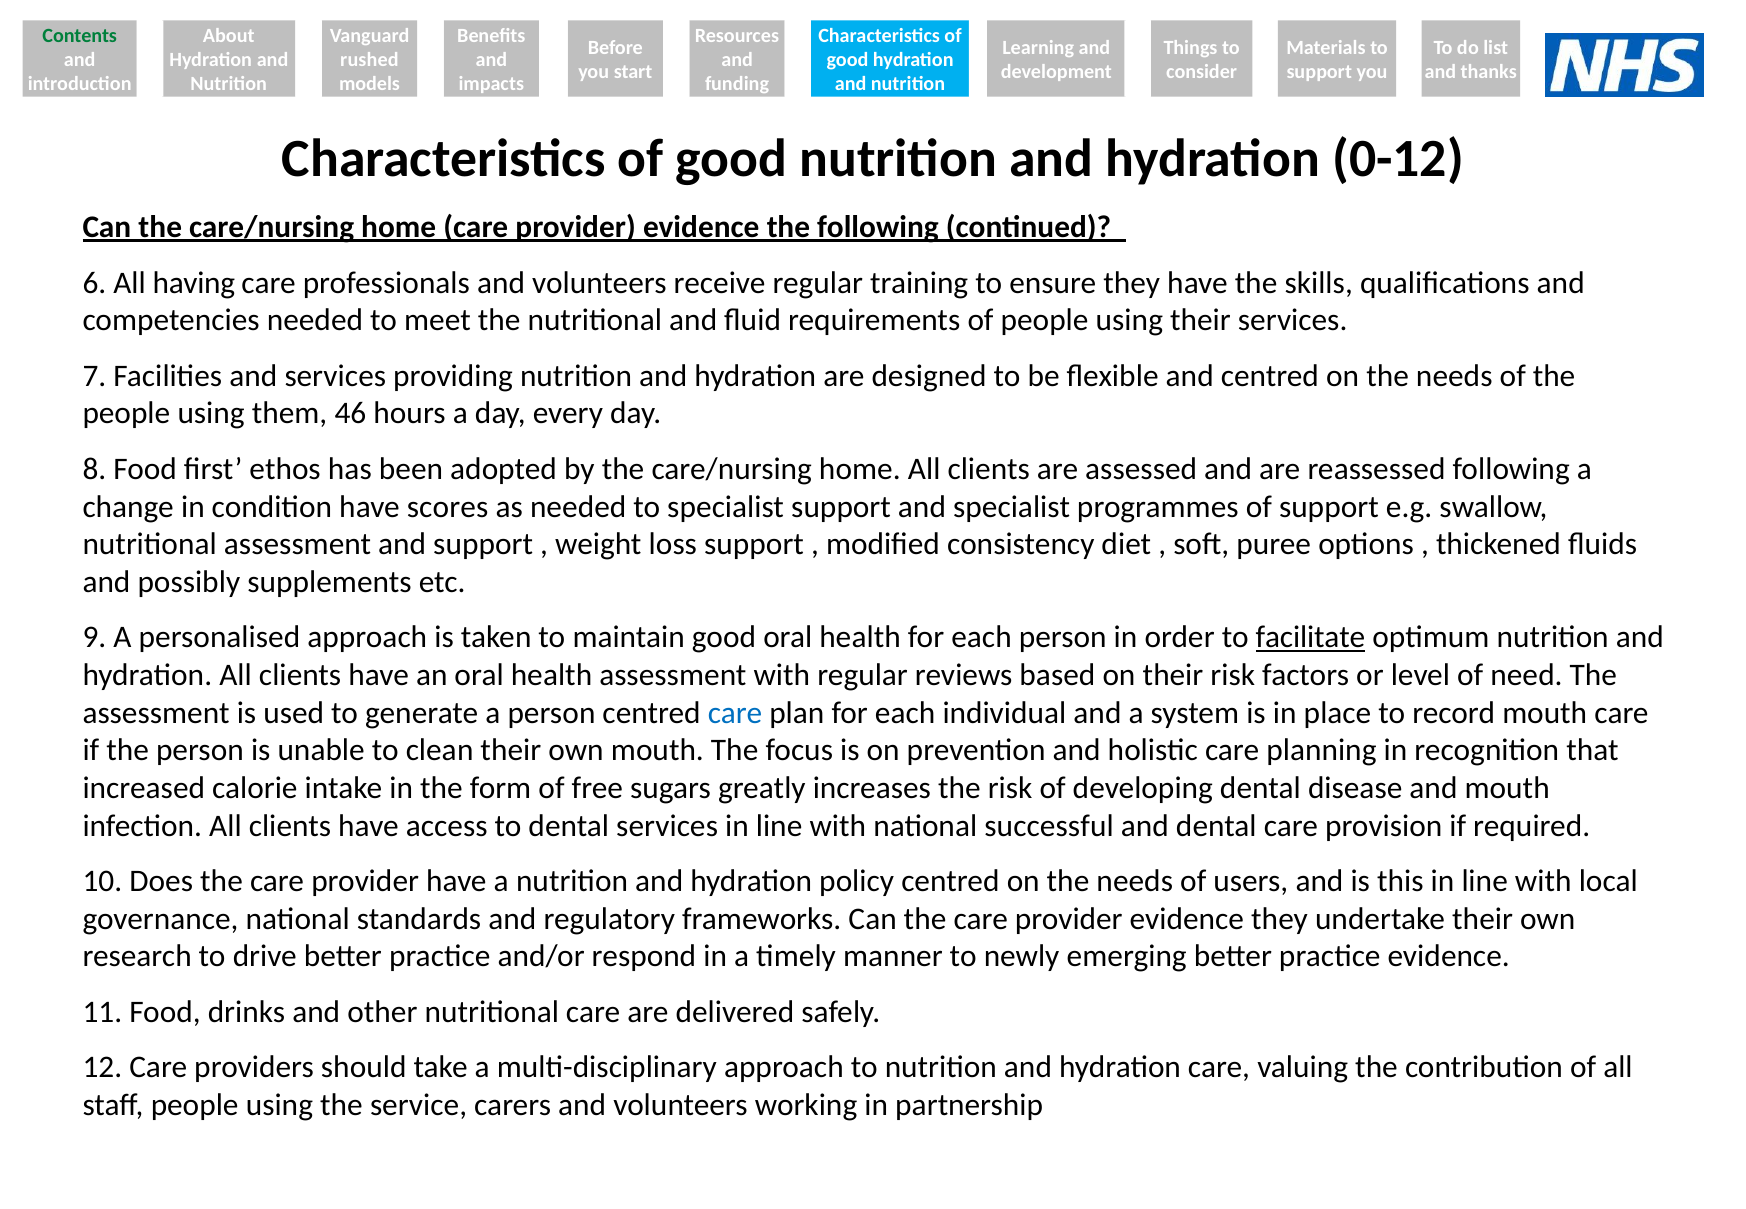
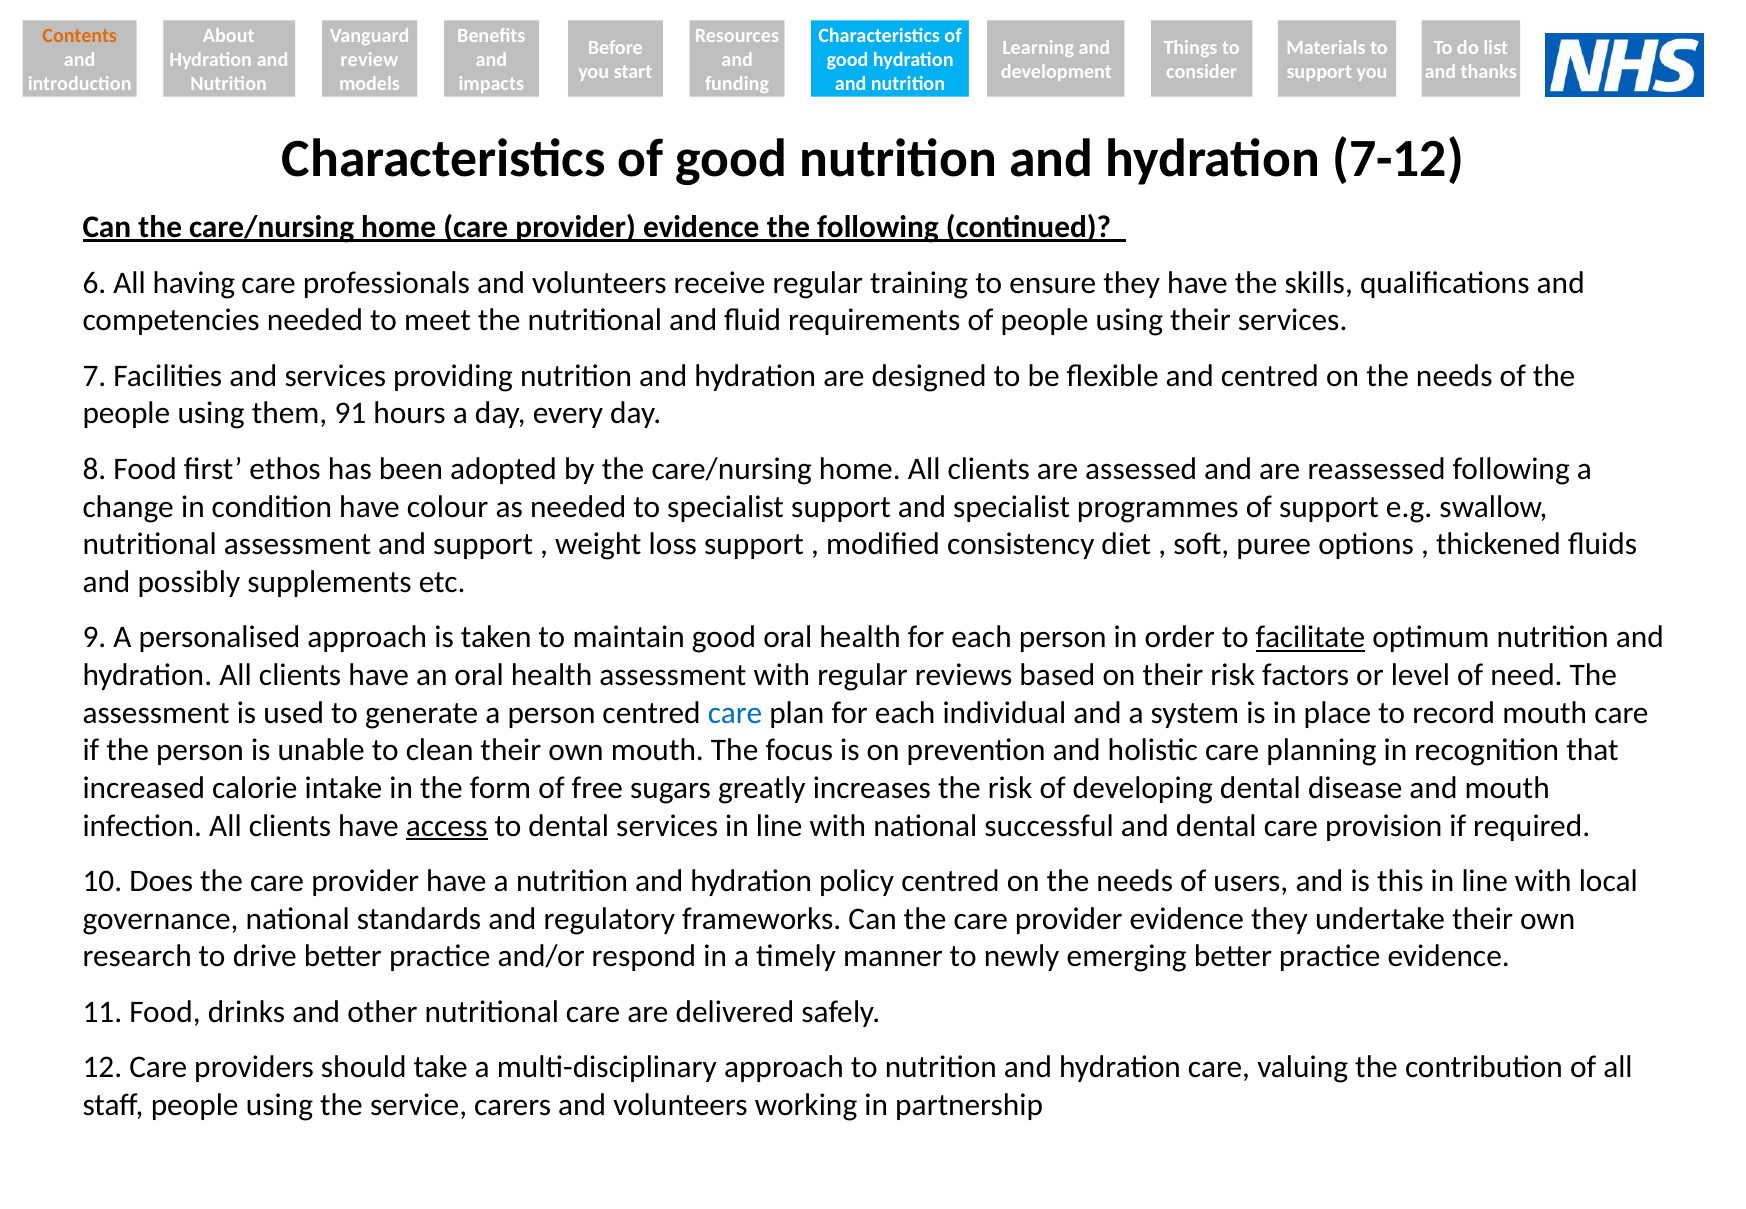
Contents colour: green -> orange (80, 36)
rushed: rushed -> review (369, 60)
0-12: 0-12 -> 7-12 (1398, 158)
46: 46 -> 91 (350, 413)
scores: scores -> colour (448, 507)
access underline: none -> present (447, 826)
